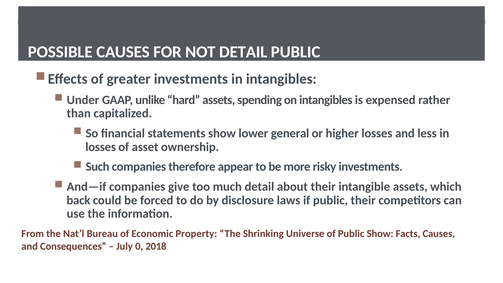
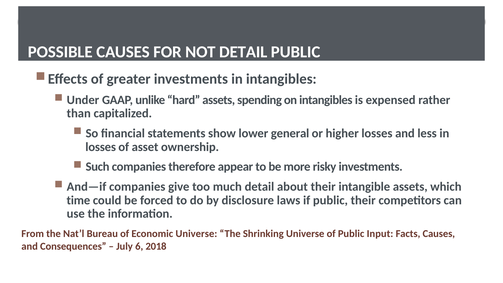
back: back -> time (78, 200)
Economic Property: Property -> Universe (196, 234)
Public Show: Show -> Input (380, 234)
0: 0 -> 6 (139, 246)
